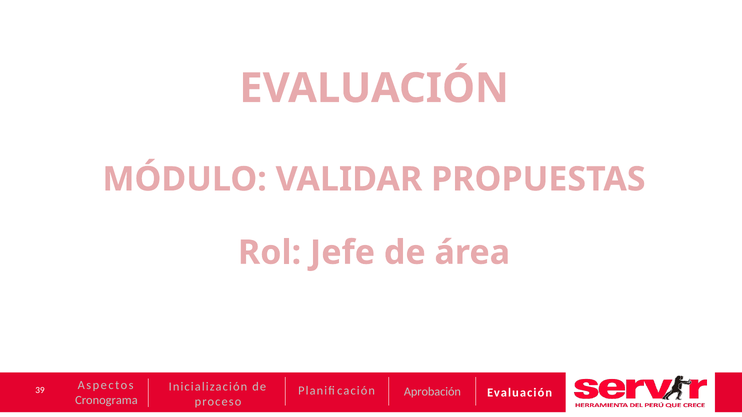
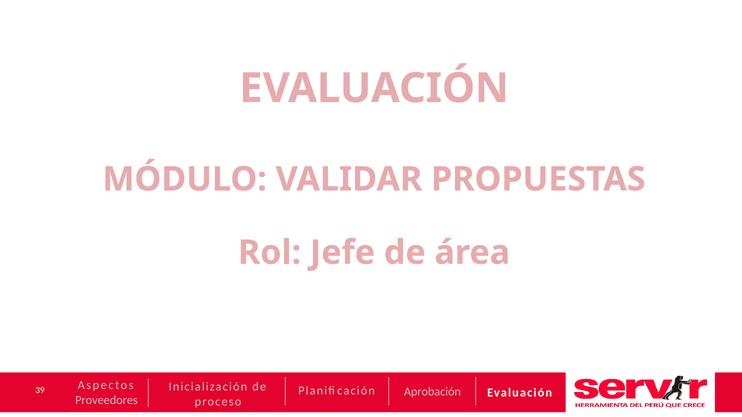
Cronograma: Cronograma -> Proveedores (106, 400)
